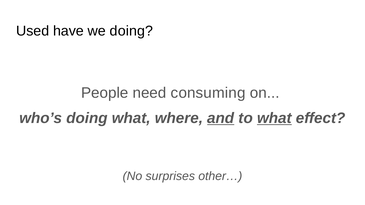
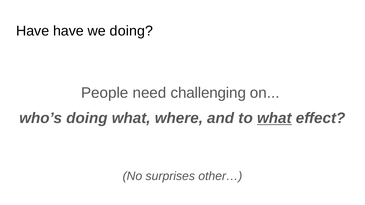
Used: Used -> Have (33, 31)
consuming: consuming -> challenging (208, 93)
and underline: present -> none (221, 118)
